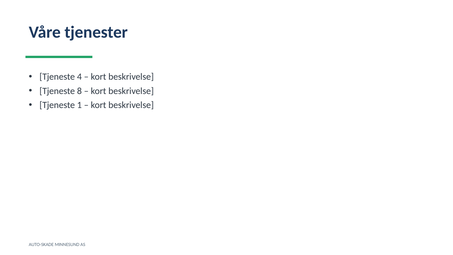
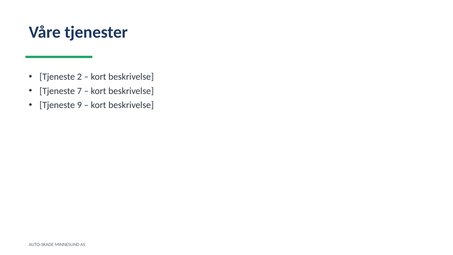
4: 4 -> 2 (79, 77)
8: 8 -> 7 (79, 91)
1: 1 -> 9 (79, 105)
